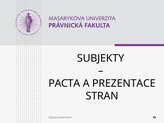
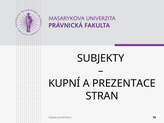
PACTA: PACTA -> KUPNÍ (64, 83)
